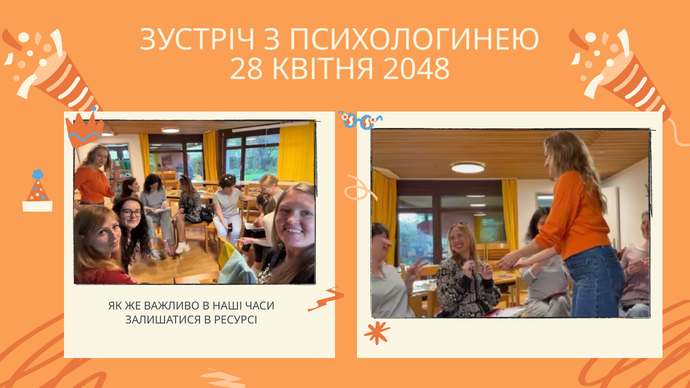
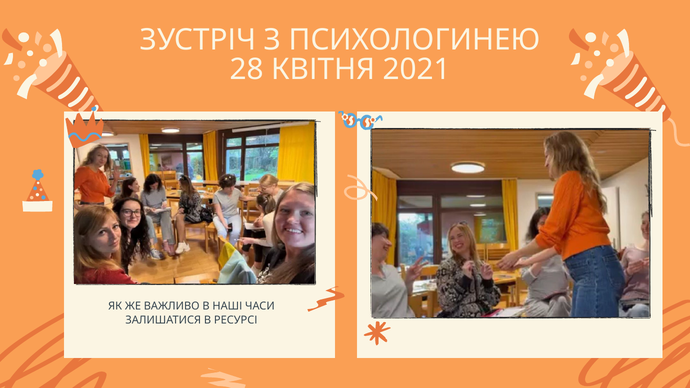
2048: 2048 -> 2021 (417, 69)
